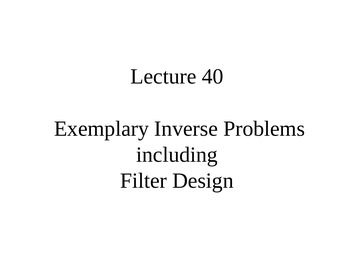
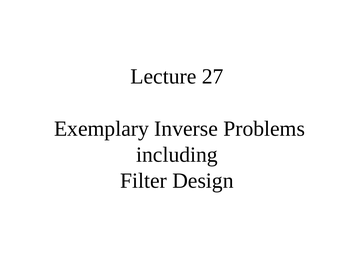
40: 40 -> 27 (213, 76)
